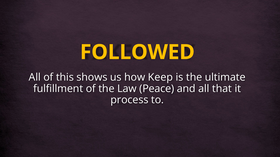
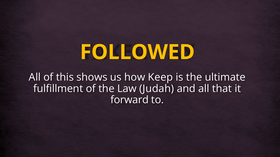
Peace: Peace -> Judah (157, 89)
process: process -> forward (130, 100)
